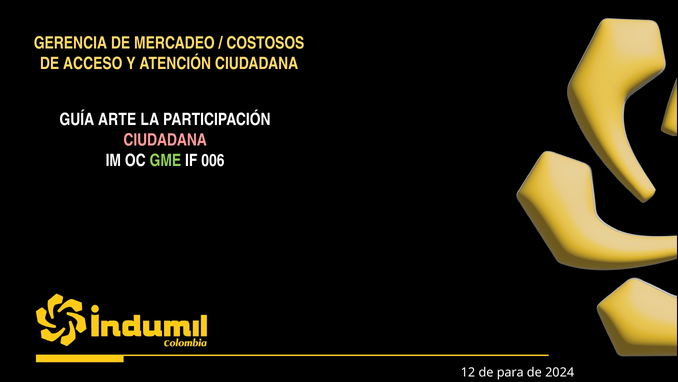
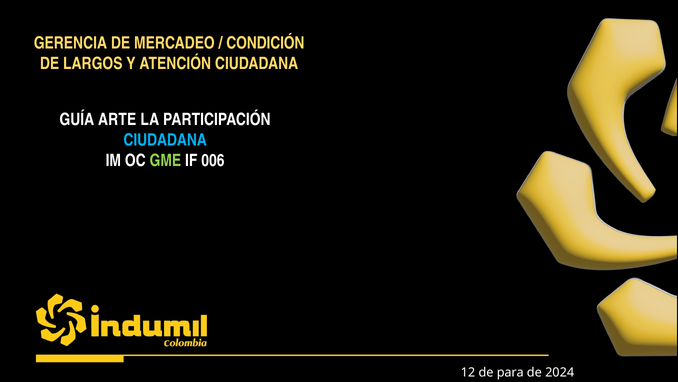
COSTOSOS: COSTOSOS -> CONDICIÓN (265, 43)
ACCESO: ACCESO -> LARGOS (93, 64)
CIUDADANA colour: pink -> light blue (165, 140)
